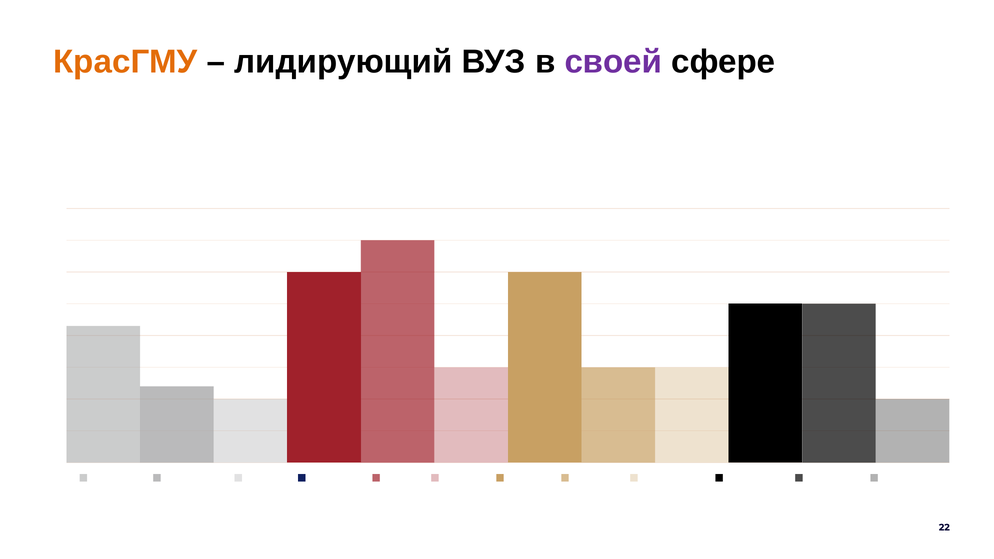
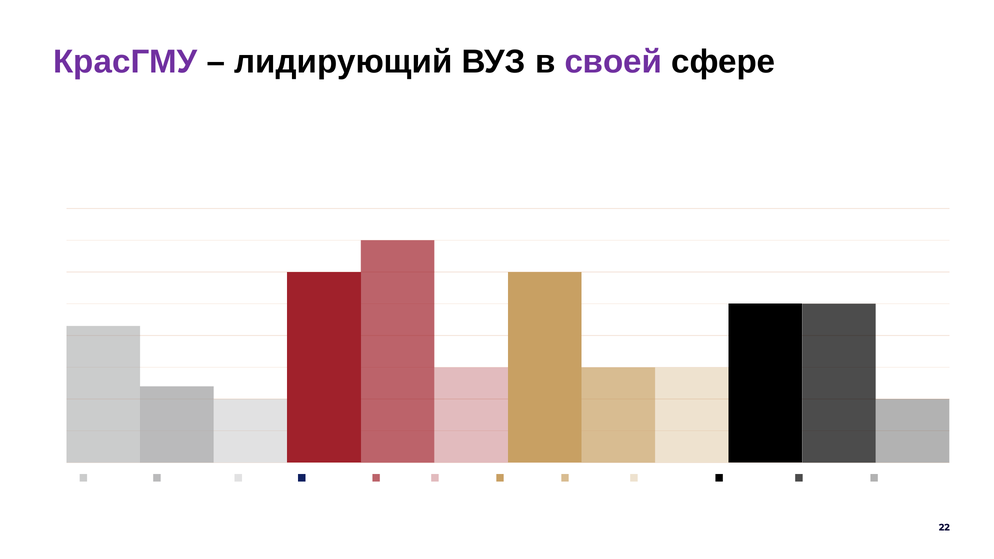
КрасГМУ colour: orange -> purple (125, 62)
